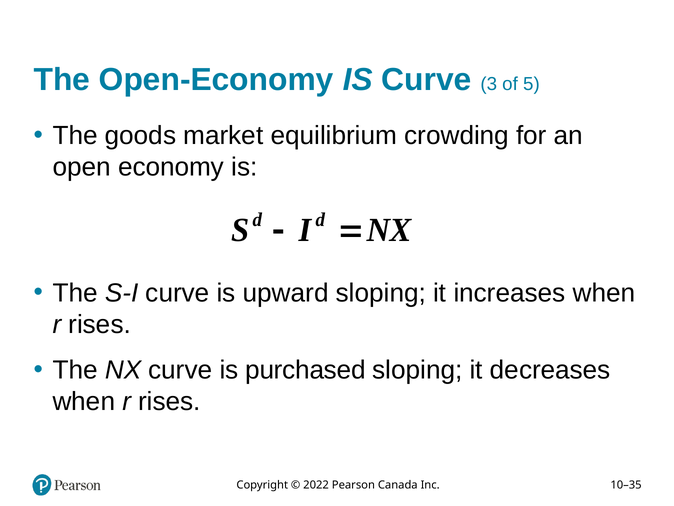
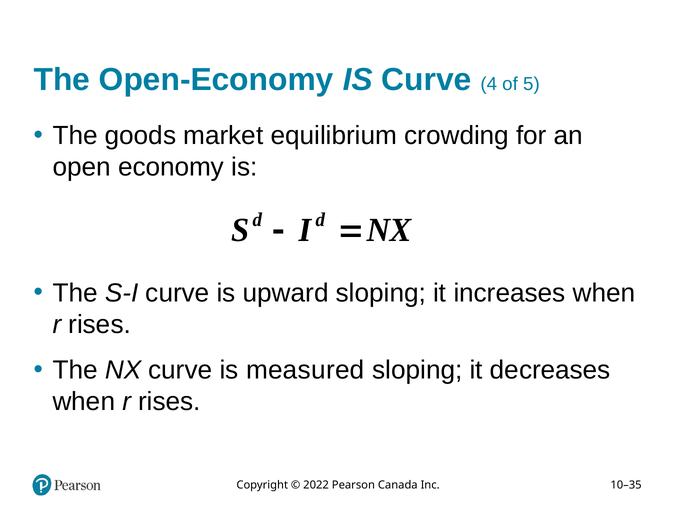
3: 3 -> 4 (489, 84)
purchased: purchased -> measured (305, 370)
